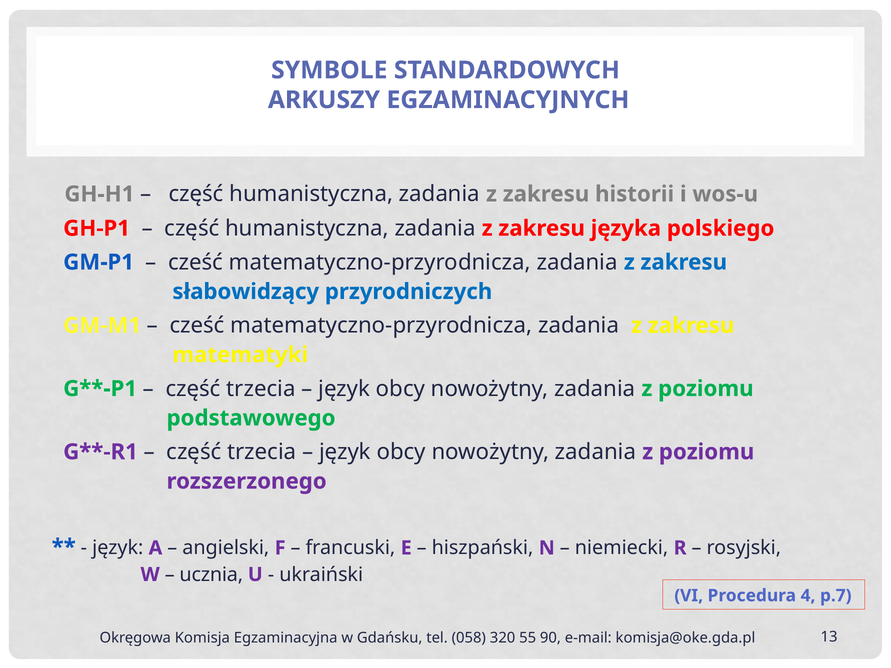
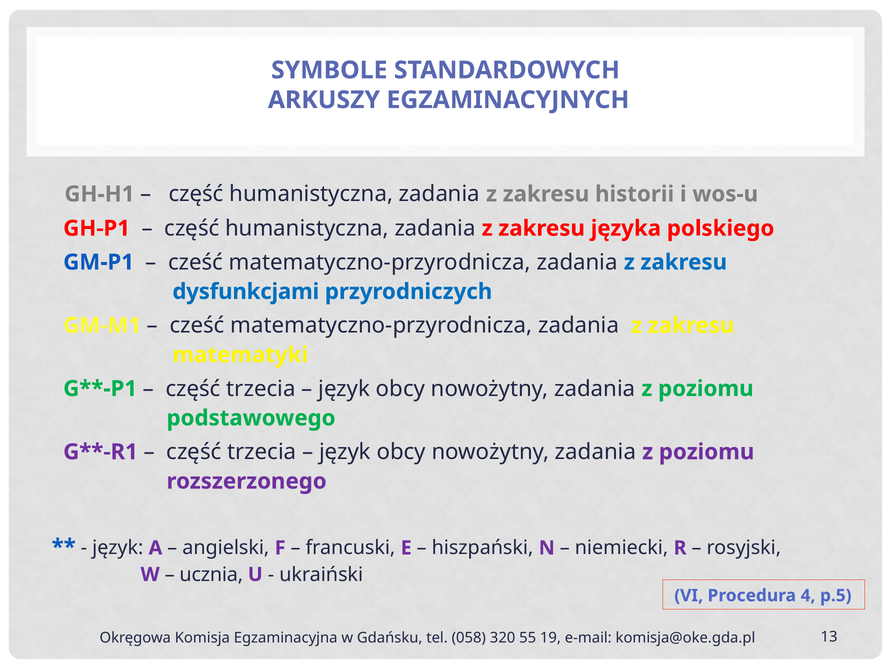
słabowidzący: słabowidzący -> dysfunkcjami (246, 292)
p.7: p.7 -> p.5 (836, 596)
90: 90 -> 19 (550, 638)
